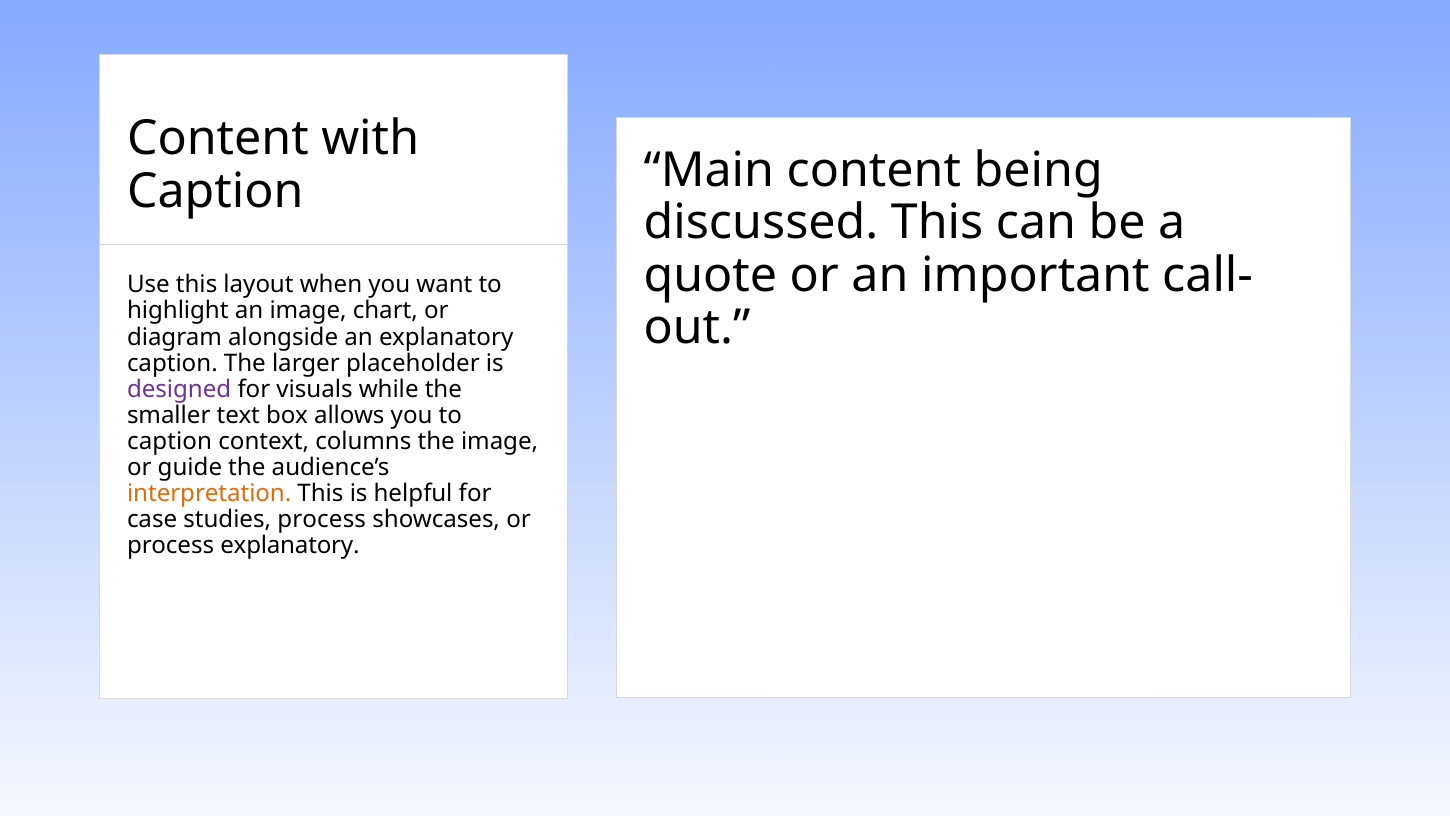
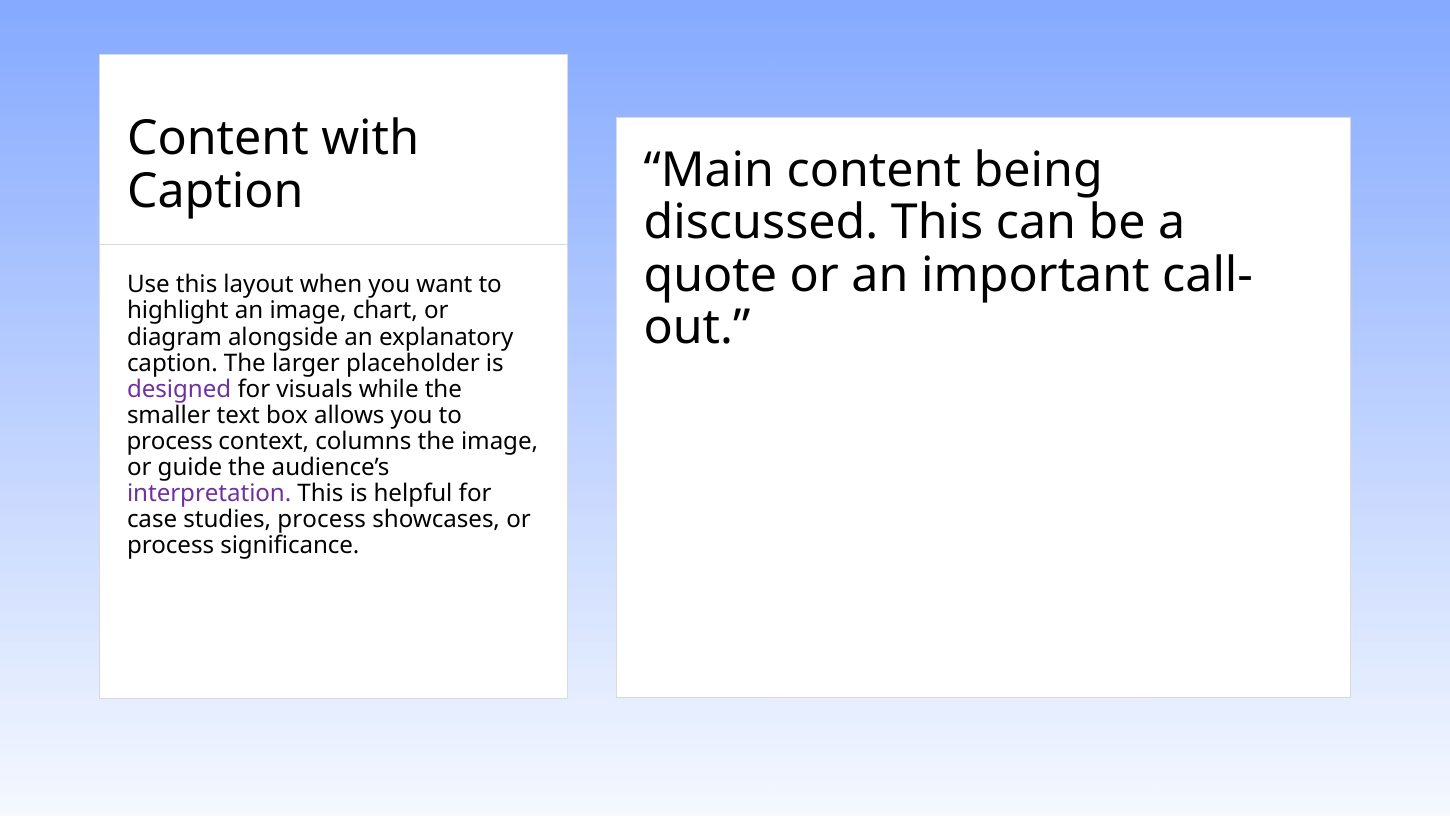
caption: caption -> process (170, 441)
interpretation colour: orange -> purple (209, 493)
process explanatory: explanatory -> significance (290, 545)
